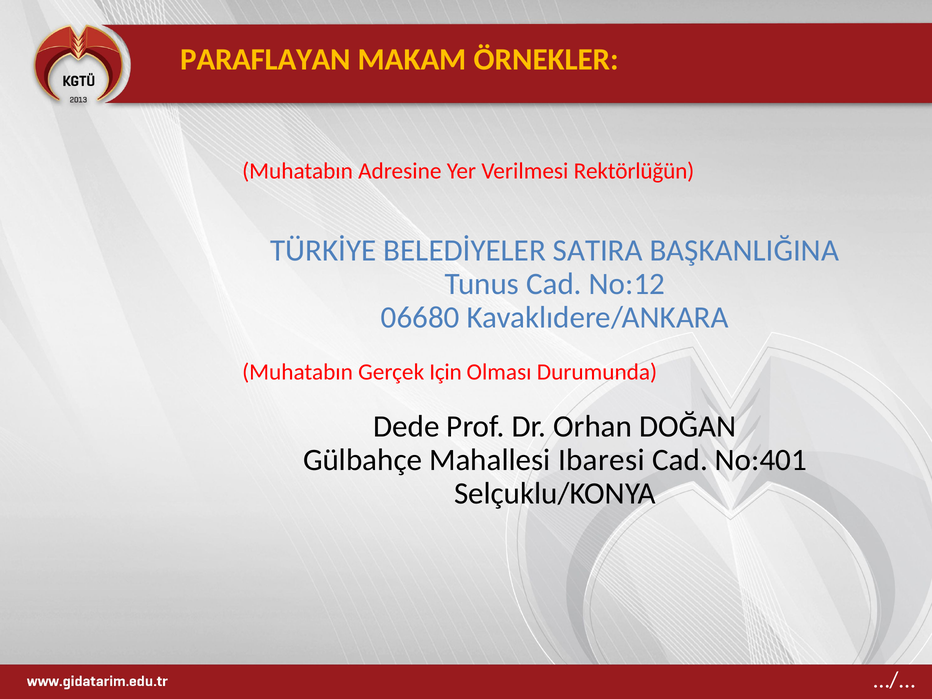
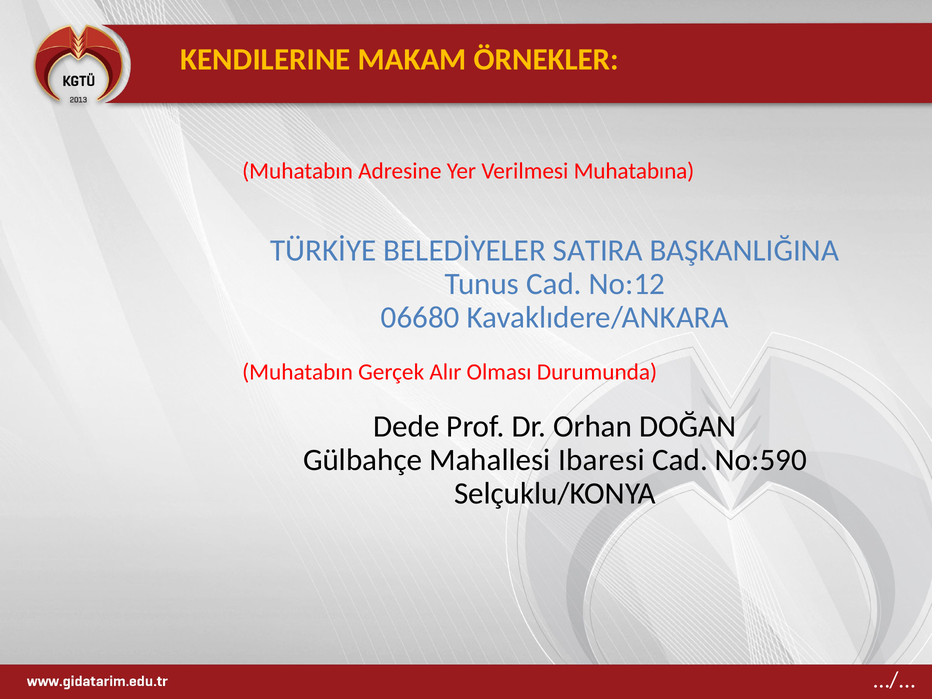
PARAFLAYAN: PARAFLAYAN -> KENDILERINE (265, 59)
Rektörlüğün: Rektörlüğün -> Muhatabına (634, 171)
Için: Için -> Alır (445, 372)
No:401: No:401 -> No:590 (761, 460)
